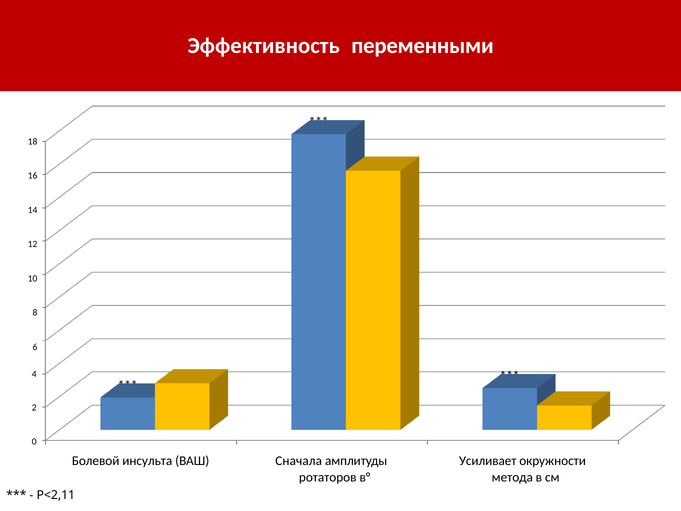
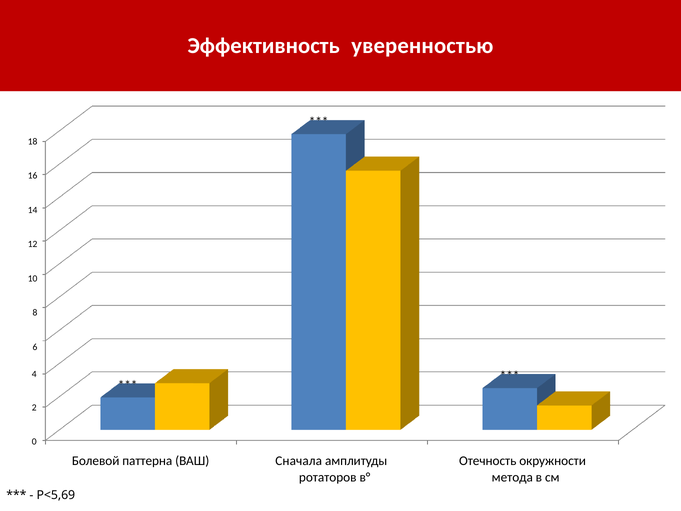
переменными: переменными -> уверенностью (422, 46)
инсульта: инсульта -> паттерна (147, 461)
Усиливает: Усиливает -> Отечность (488, 461)
Р<2,11: Р<2,11 -> Р<5,69 (56, 495)
